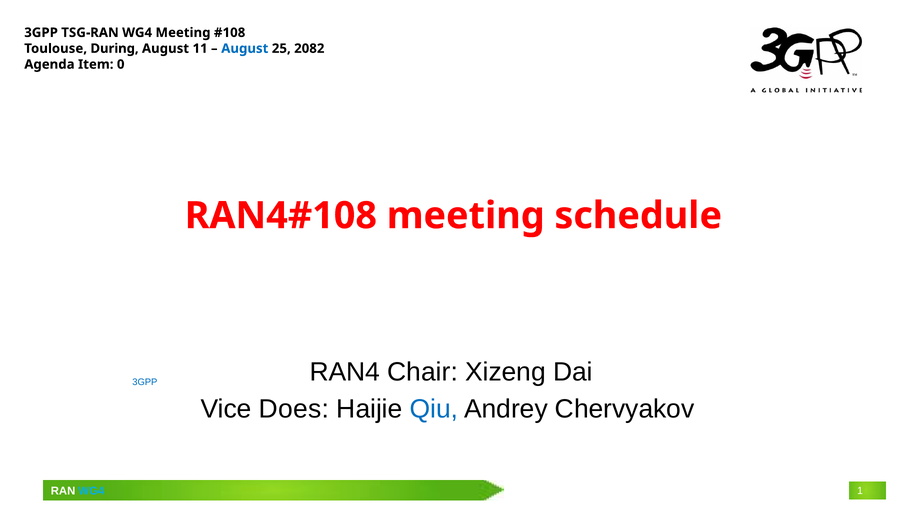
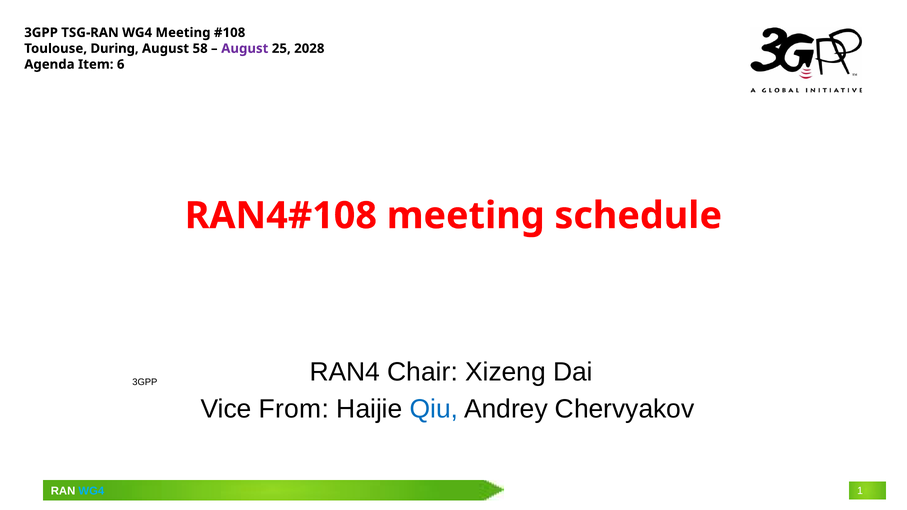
11: 11 -> 58 (200, 49)
August colour: blue -> purple (245, 49)
2082: 2082 -> 2028 (309, 49)
0: 0 -> 6 (121, 64)
3GPP colour: blue -> black (145, 382)
Does: Does -> From (294, 409)
